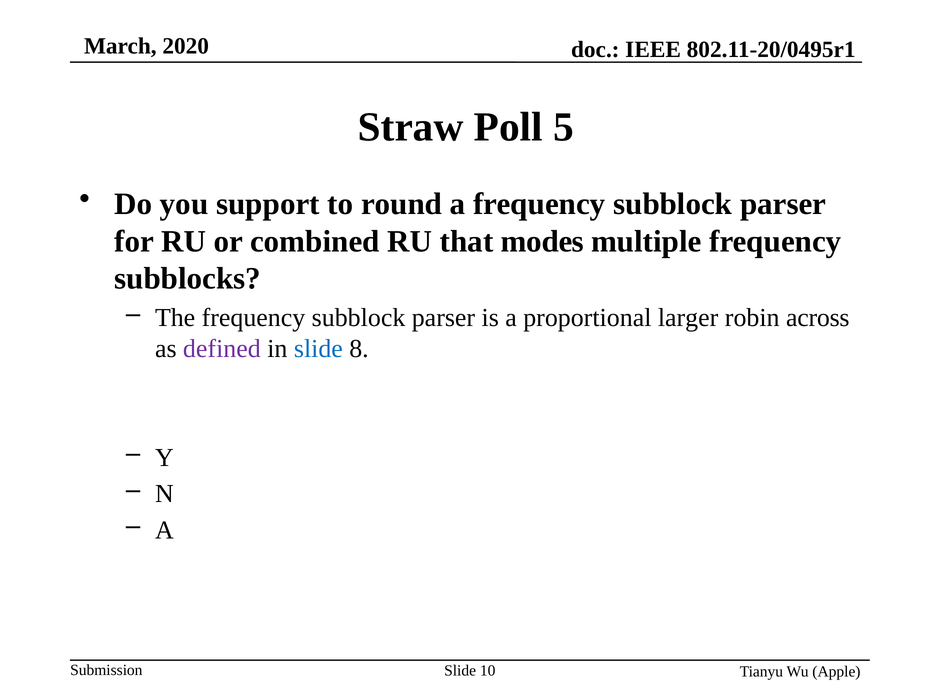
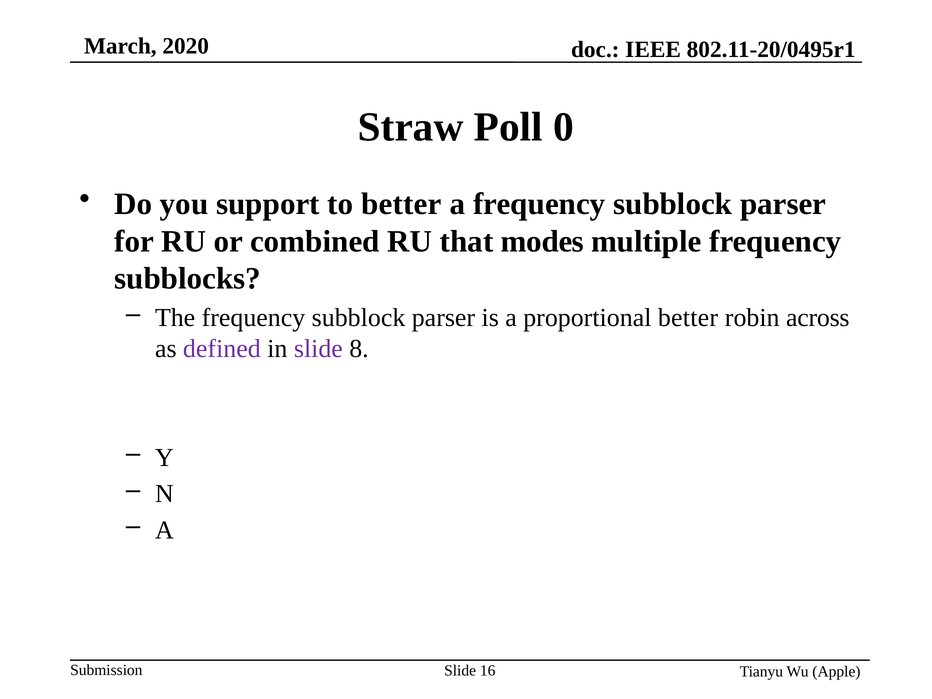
5: 5 -> 0 (564, 127)
to round: round -> better (401, 204)
proportional larger: larger -> better (688, 318)
slide colour: blue -> purple (318, 349)
10: 10 -> 16 (488, 670)
